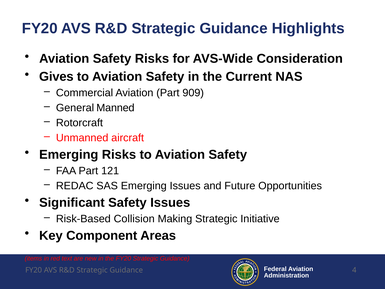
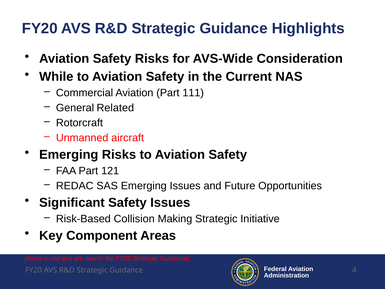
Gives: Gives -> While (56, 77)
909: 909 -> 111 (193, 93)
Manned: Manned -> Related (115, 108)
